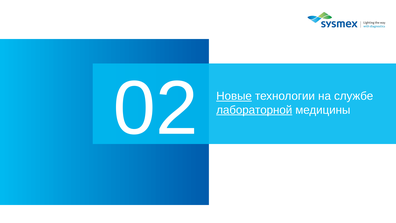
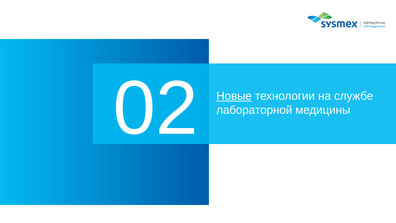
лабораторной underline: present -> none (254, 110)
